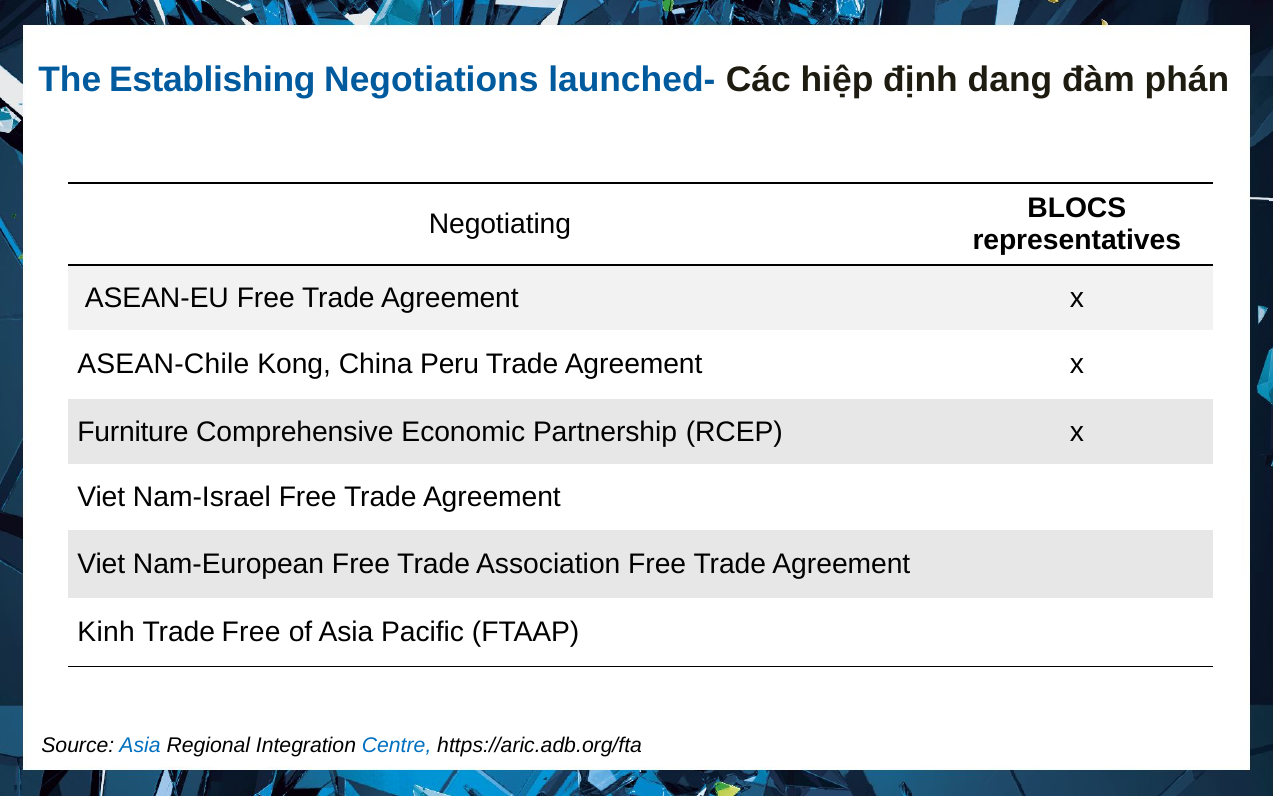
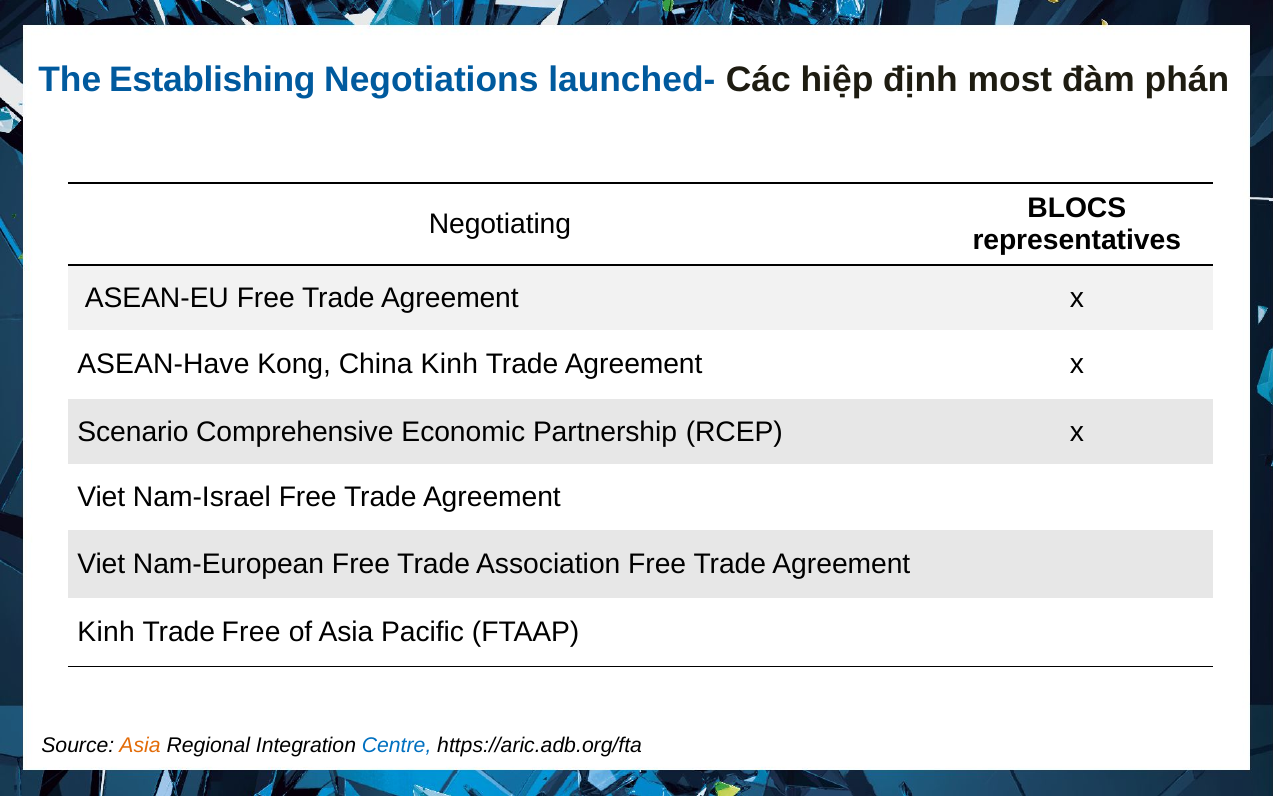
dang: dang -> most (1010, 80)
ASEAN-Chile: ASEAN-Chile -> ASEAN-Have (163, 364)
China Peru: Peru -> Kinh (449, 364)
Furniture: Furniture -> Scenario (133, 432)
Asia colour: blue -> orange (140, 745)
